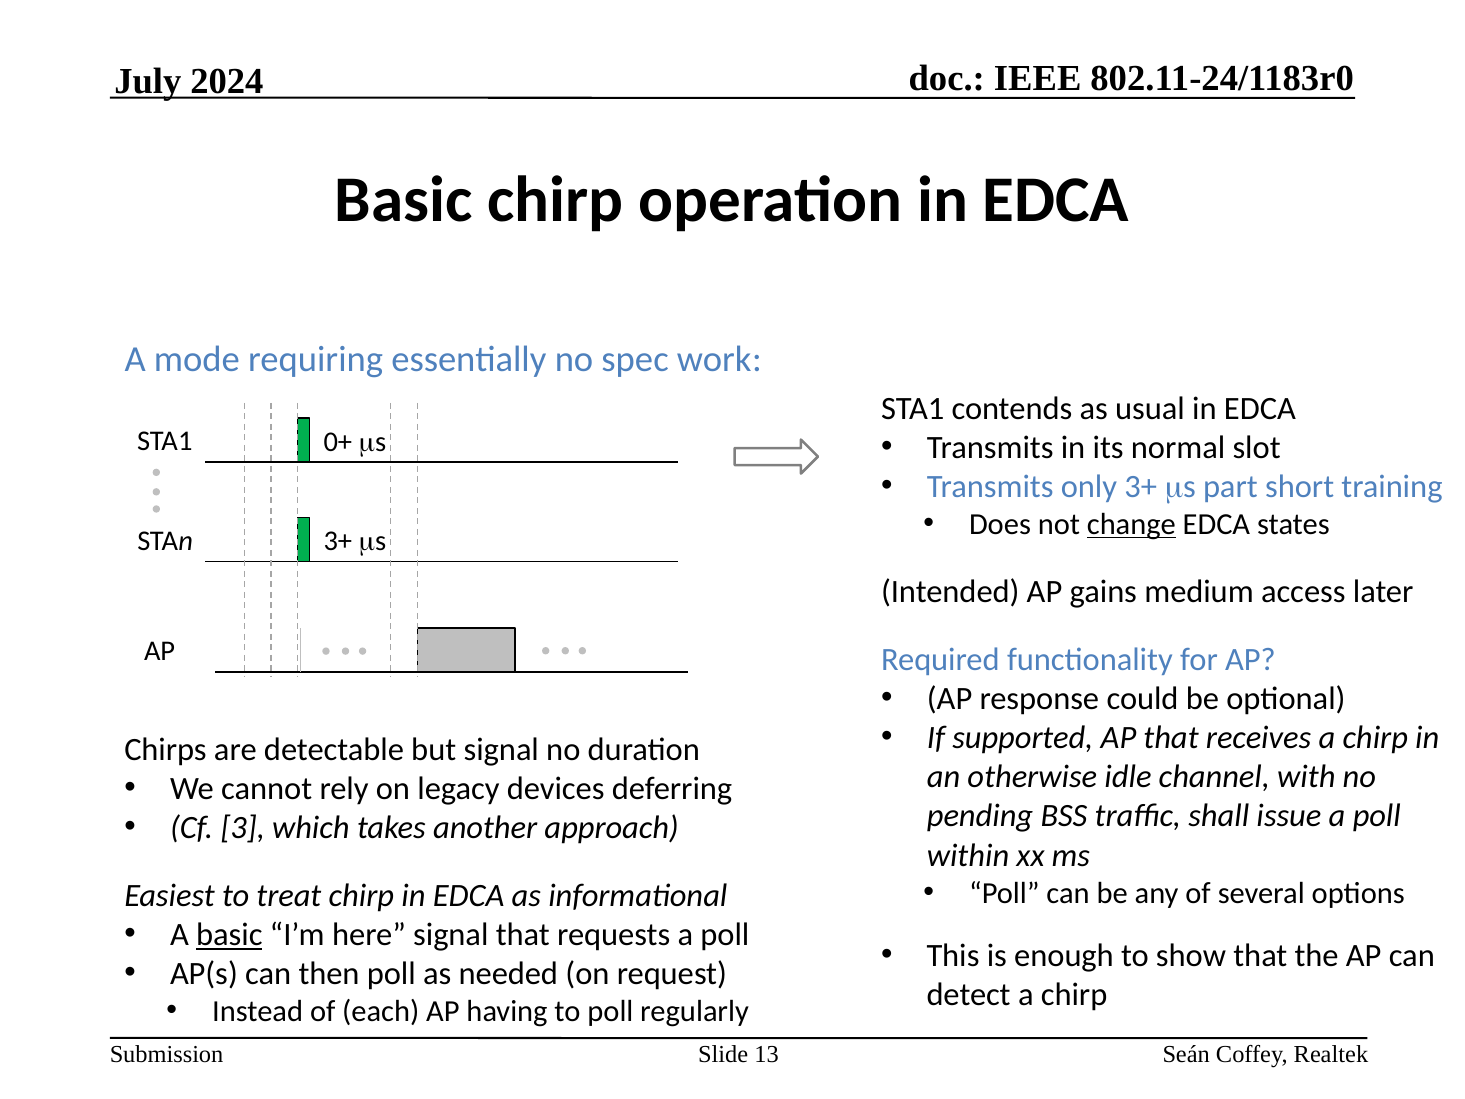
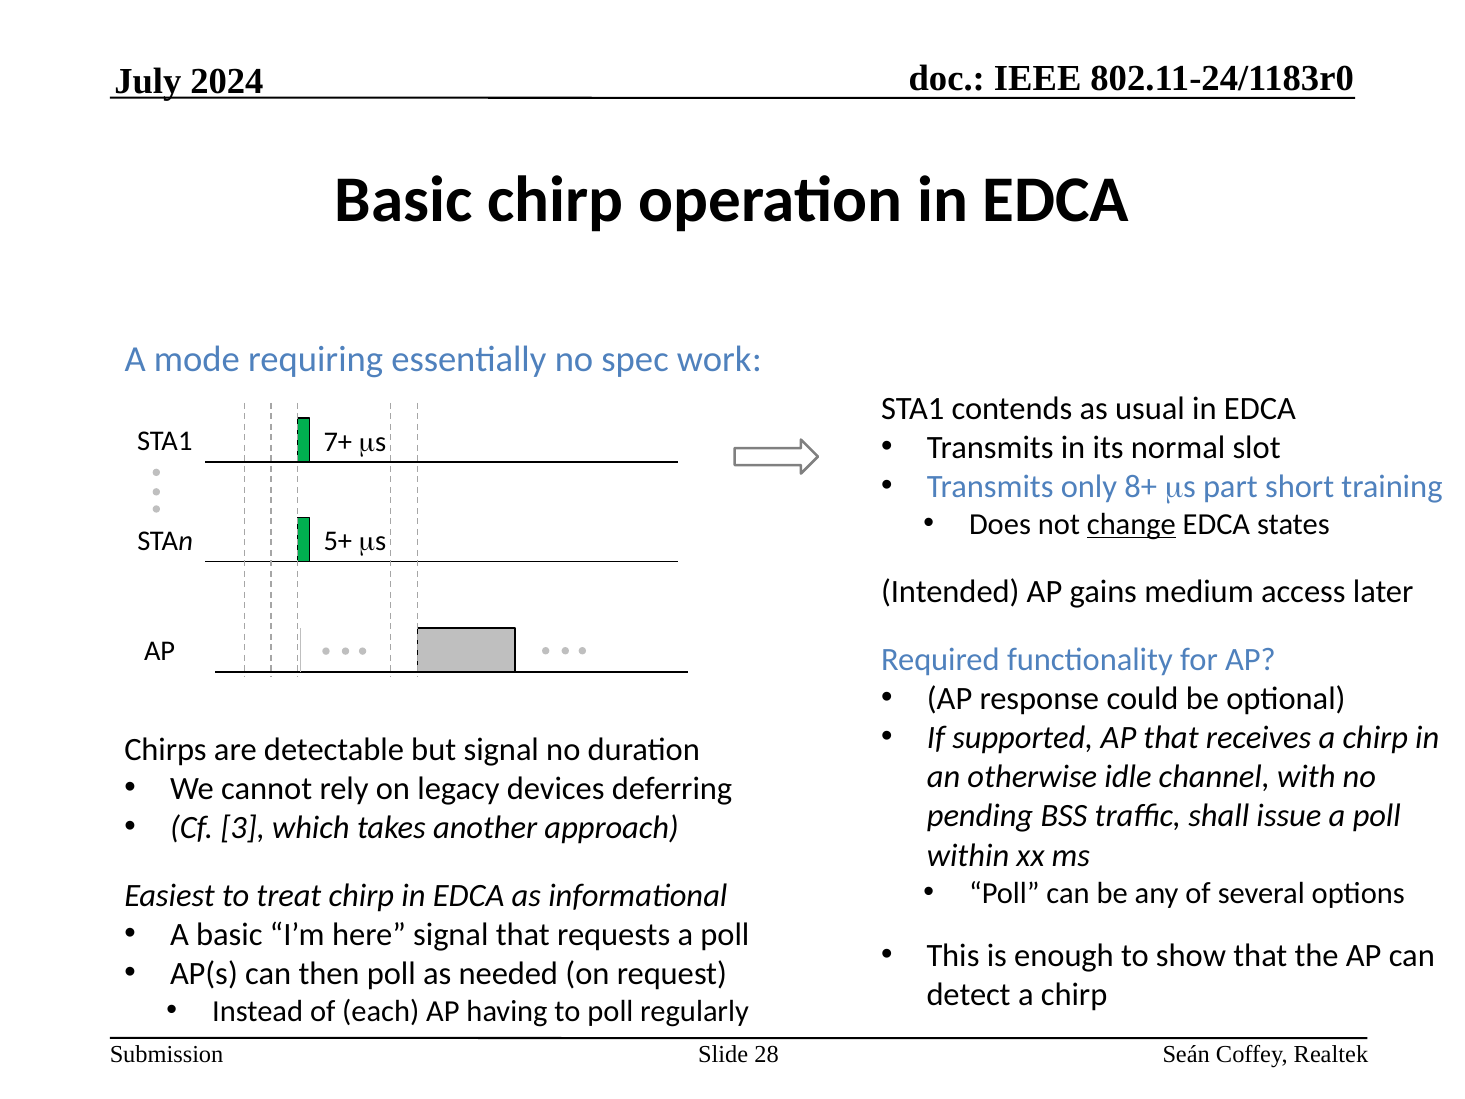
0+: 0+ -> 7+ (338, 442)
only 3+: 3+ -> 8+ (1141, 487)
STAn 3+: 3+ -> 5+ (338, 541)
basic underline: present -> none (229, 935)
13: 13 -> 28 (767, 1054)
